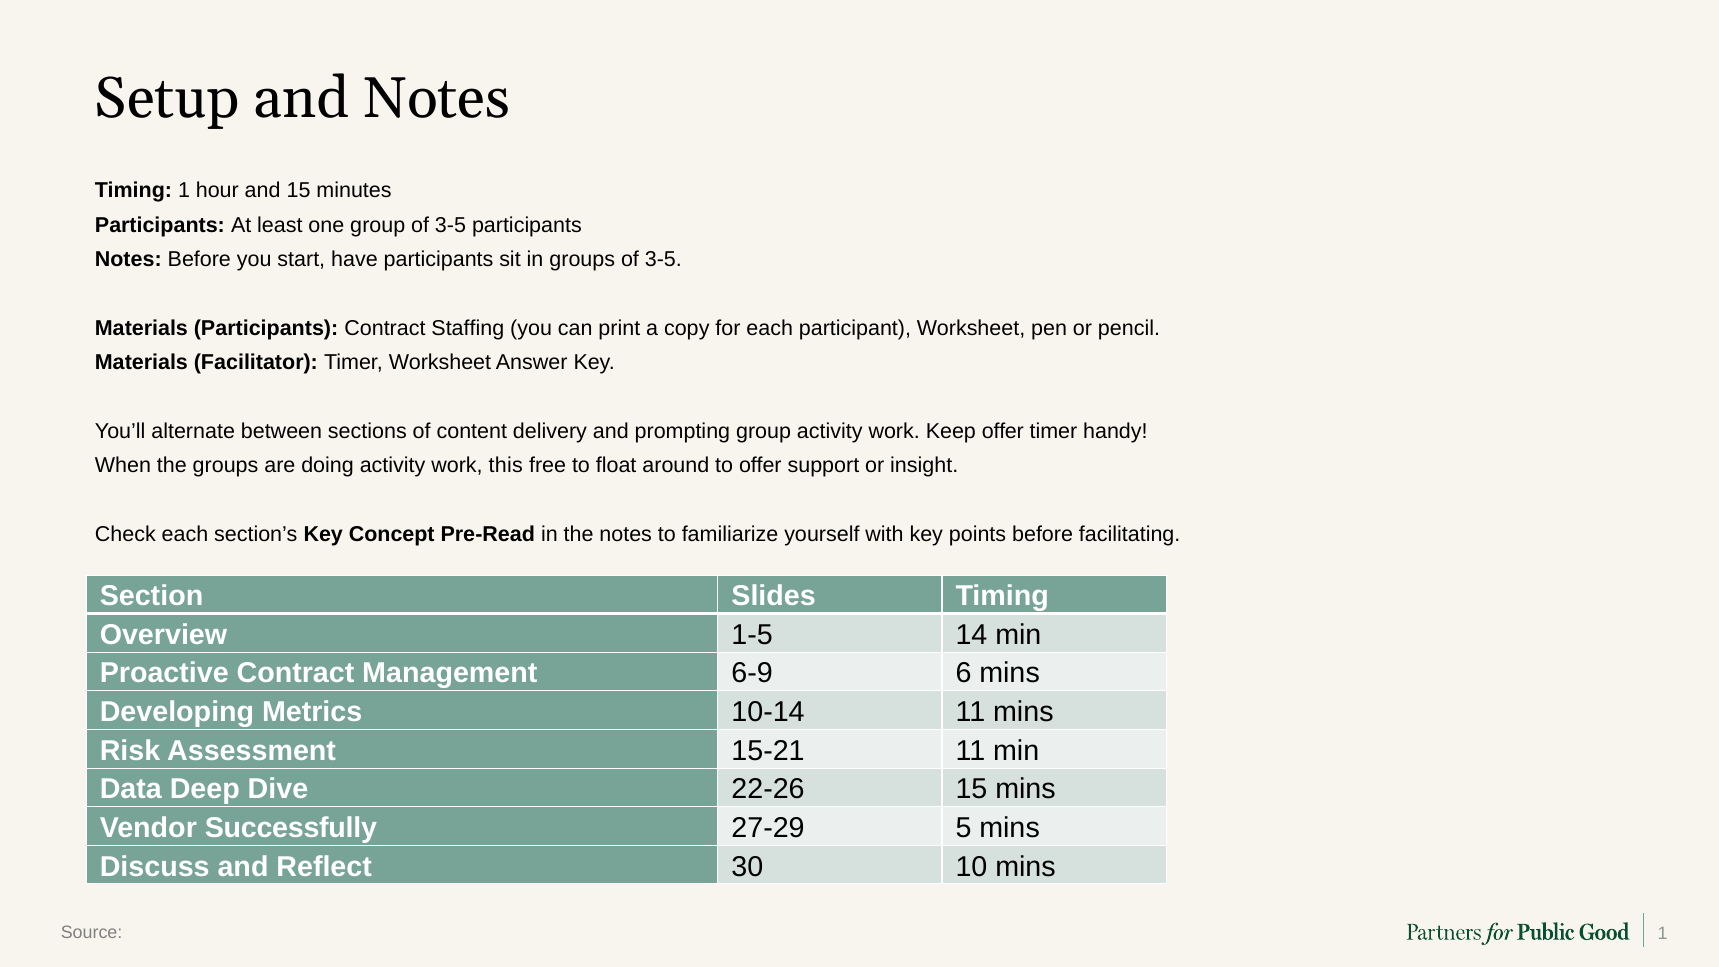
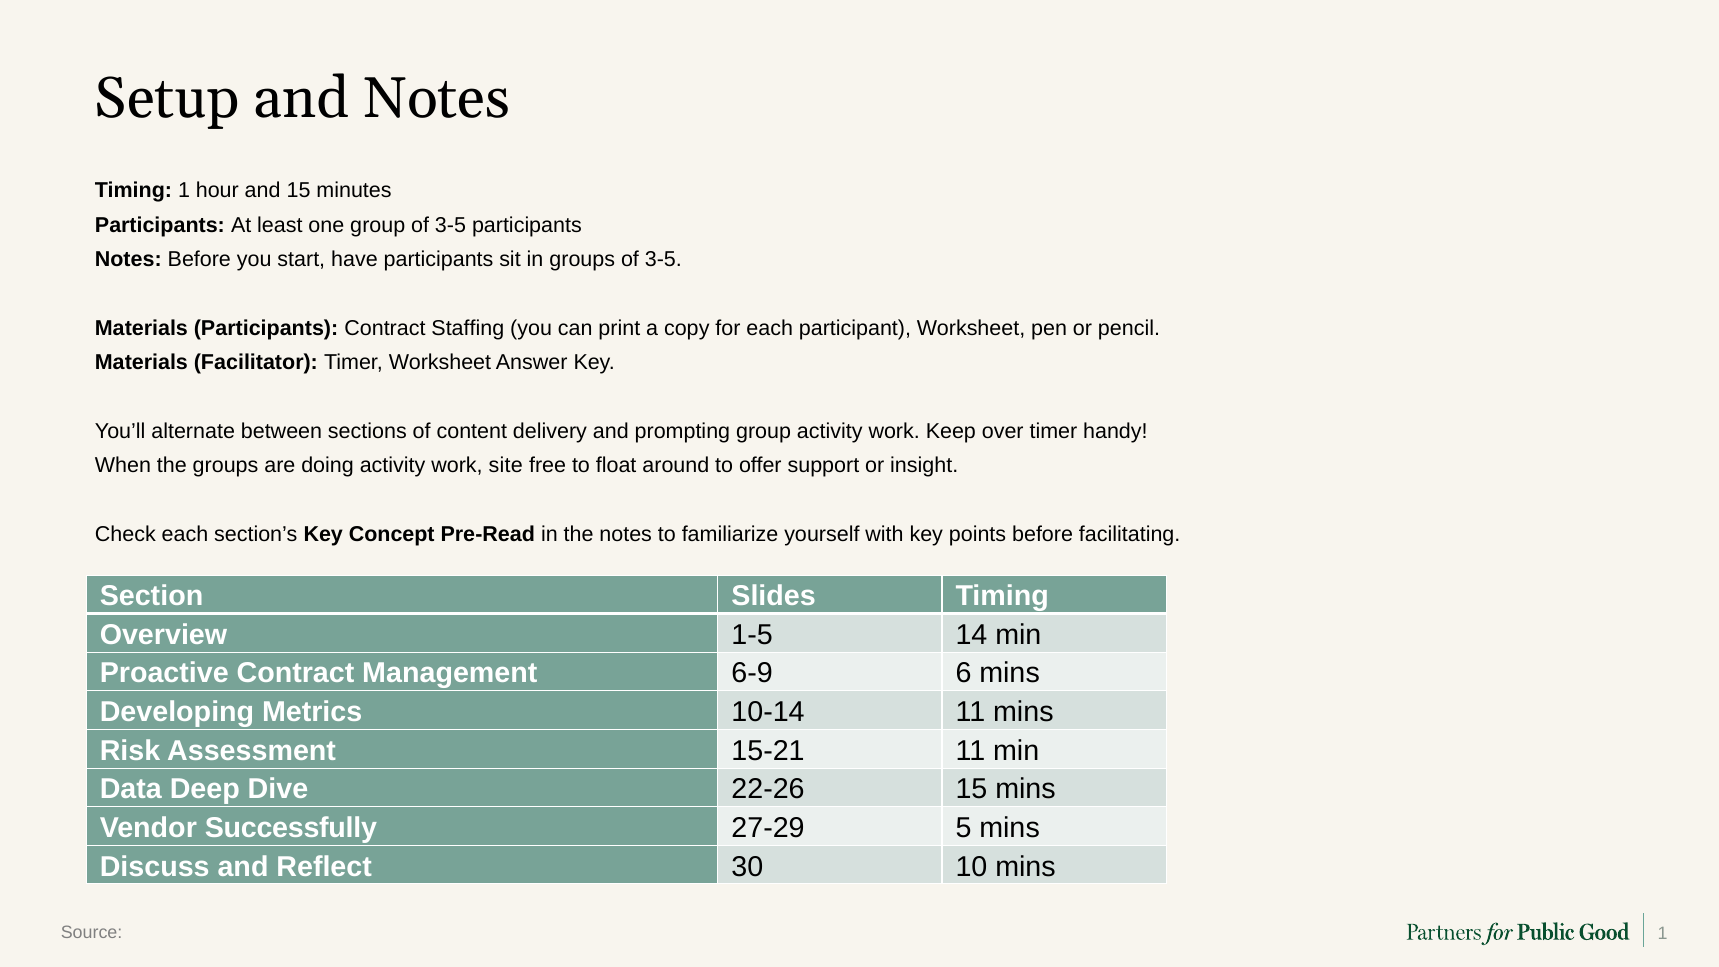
Keep offer: offer -> over (1003, 431)
this: this -> site (506, 466)
